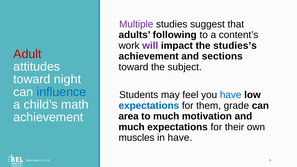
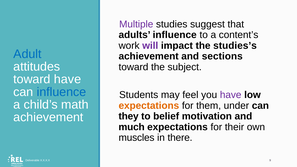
adults following: following -> influence (175, 35)
Adult colour: red -> blue (27, 54)
toward night: night -> have (68, 79)
have colour: blue -> purple (231, 95)
expectations colour: blue -> orange (149, 106)
grade: grade -> under (236, 106)
area: area -> they (129, 116)
to much: much -> belief (166, 116)
in have: have -> there (180, 138)
